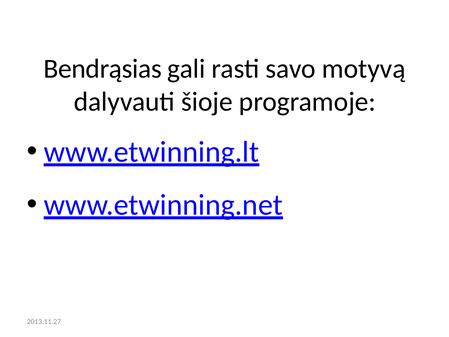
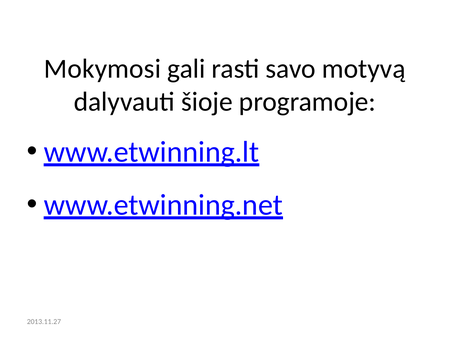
Bendrąsias: Bendrąsias -> Mokymosi (102, 69)
